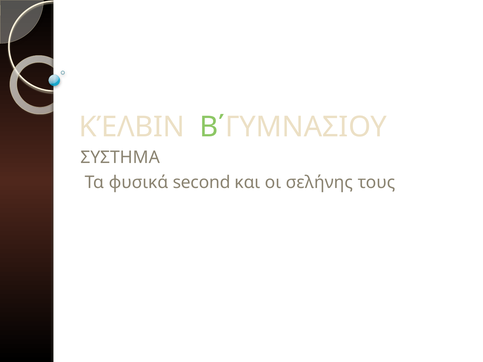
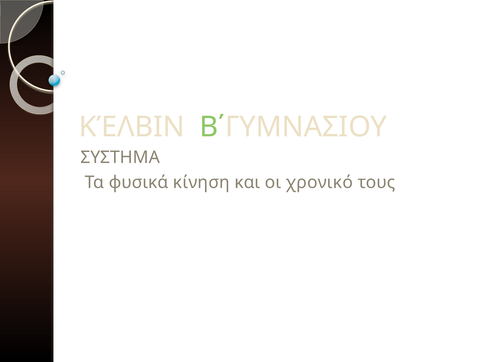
second: second -> κίνηση (201, 182)
σελήνης: σελήνης -> χρονικό (319, 182)
